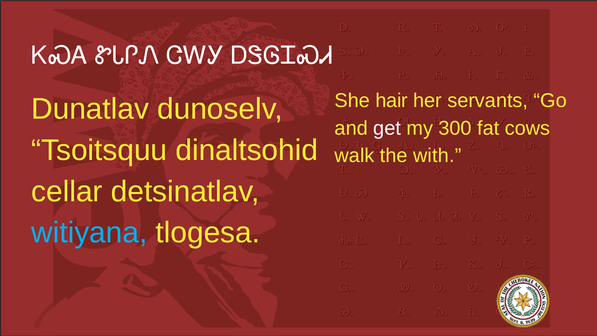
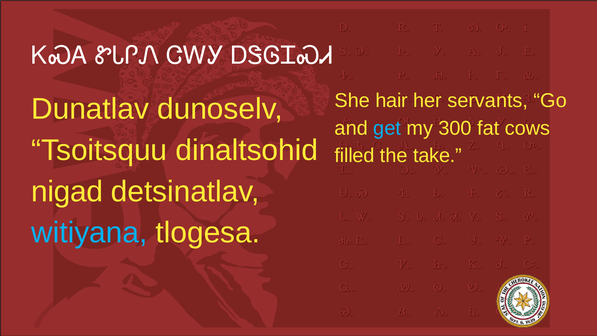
get colour: white -> light blue (387, 128)
walk: walk -> filled (355, 155)
with: with -> take (437, 155)
cellar: cellar -> nigad (67, 191)
